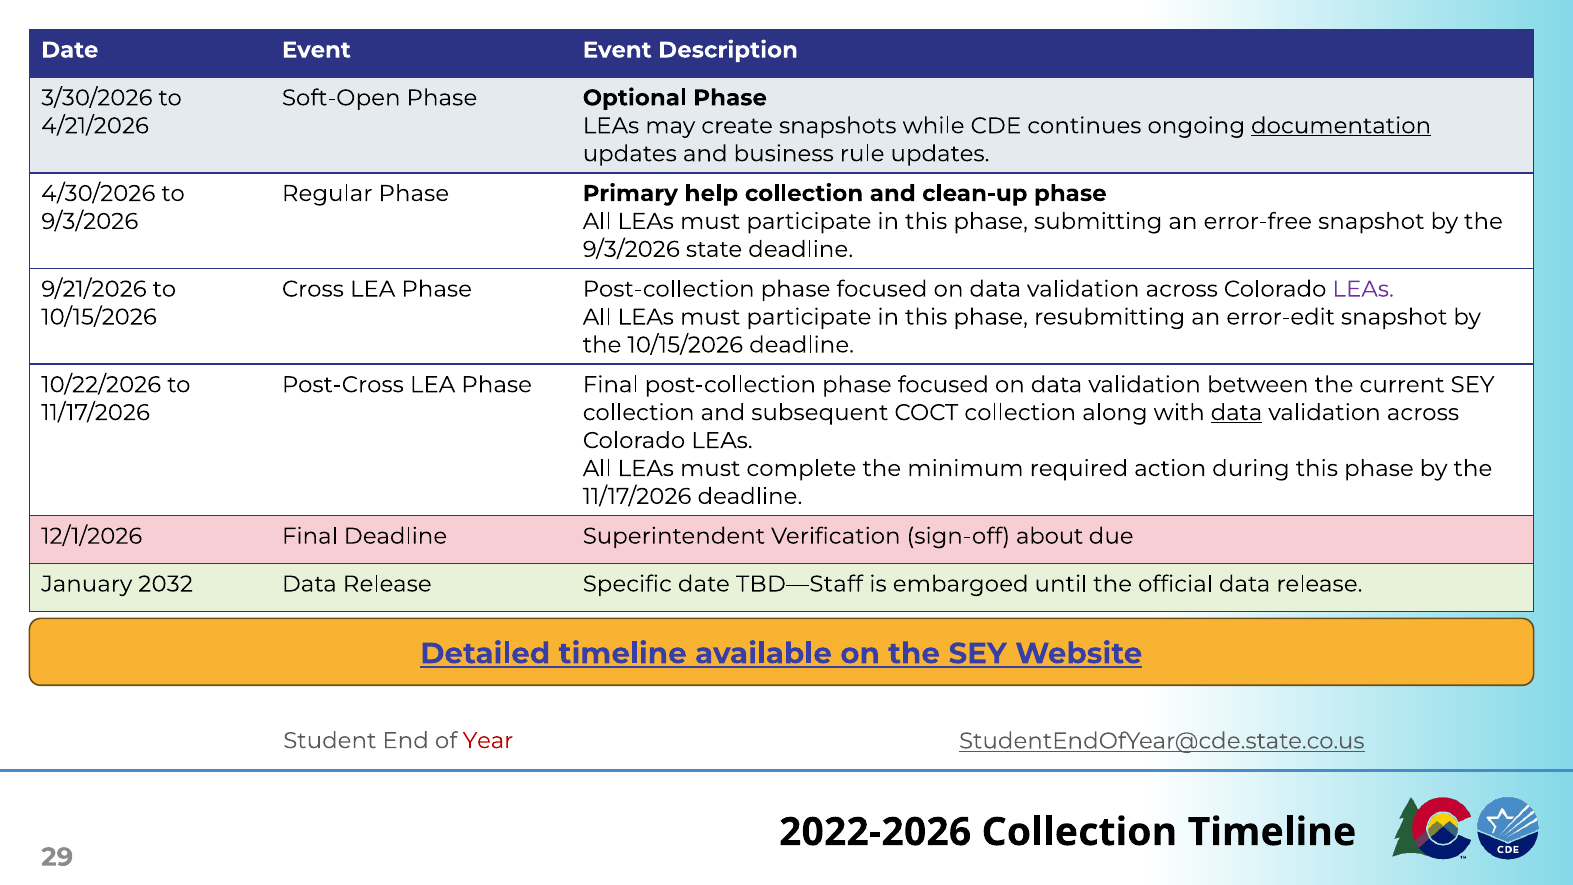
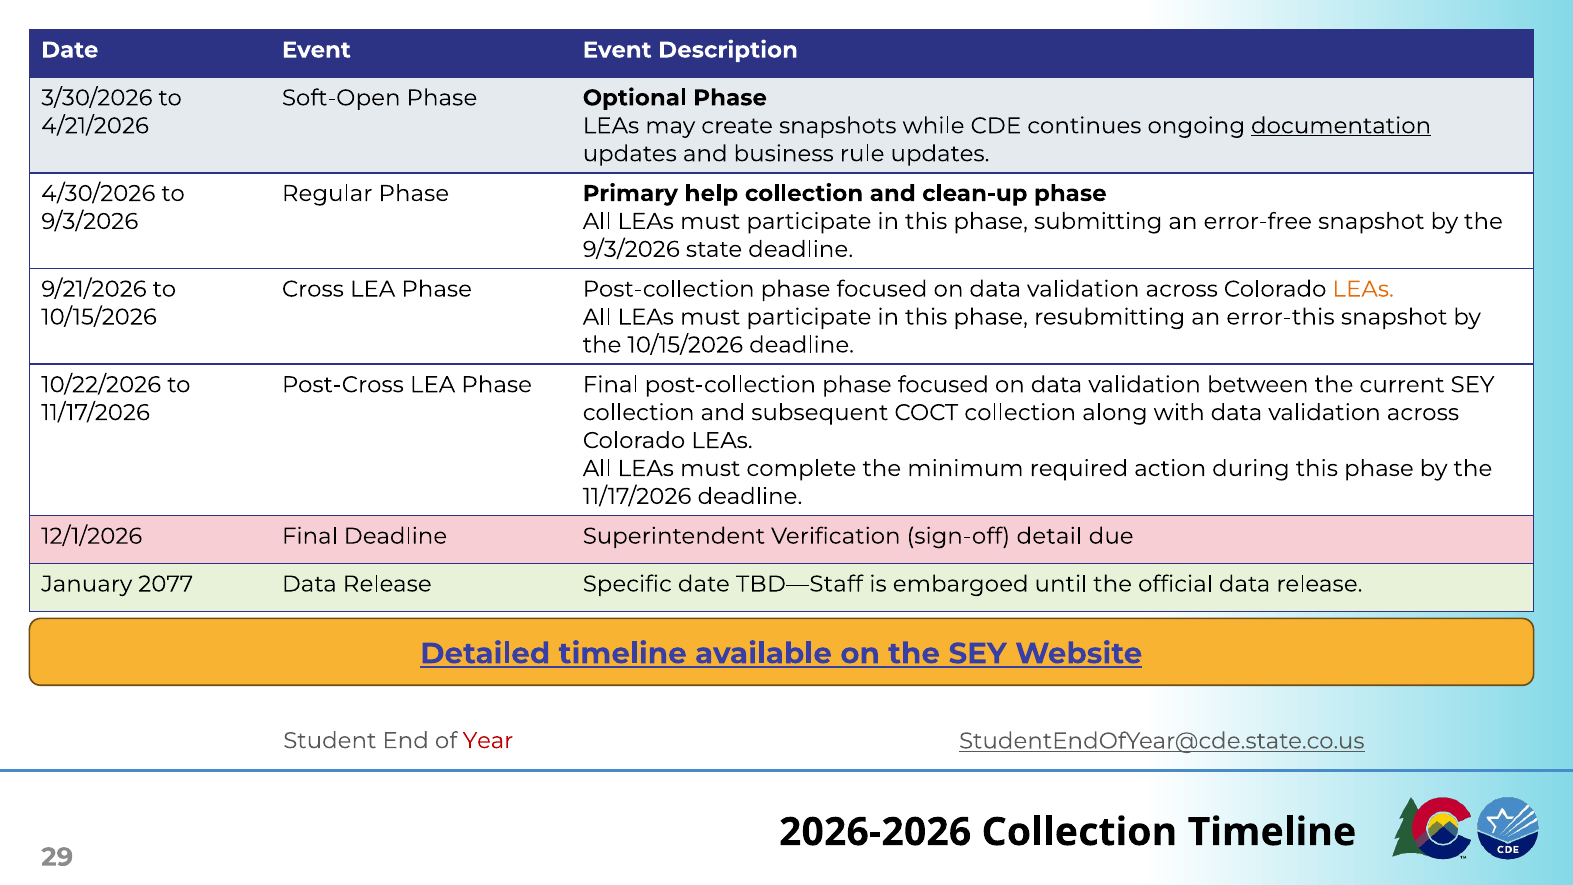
LEAs colour: purple -> orange (1363, 289)
error-edit: error-edit -> error-this (1280, 317)
data underline: present -> none (1237, 413)
about: about -> detail (1049, 536)
2032: 2032 -> 2077 (166, 584)
2022-2026: 2022-2026 -> 2026-2026 (875, 832)
